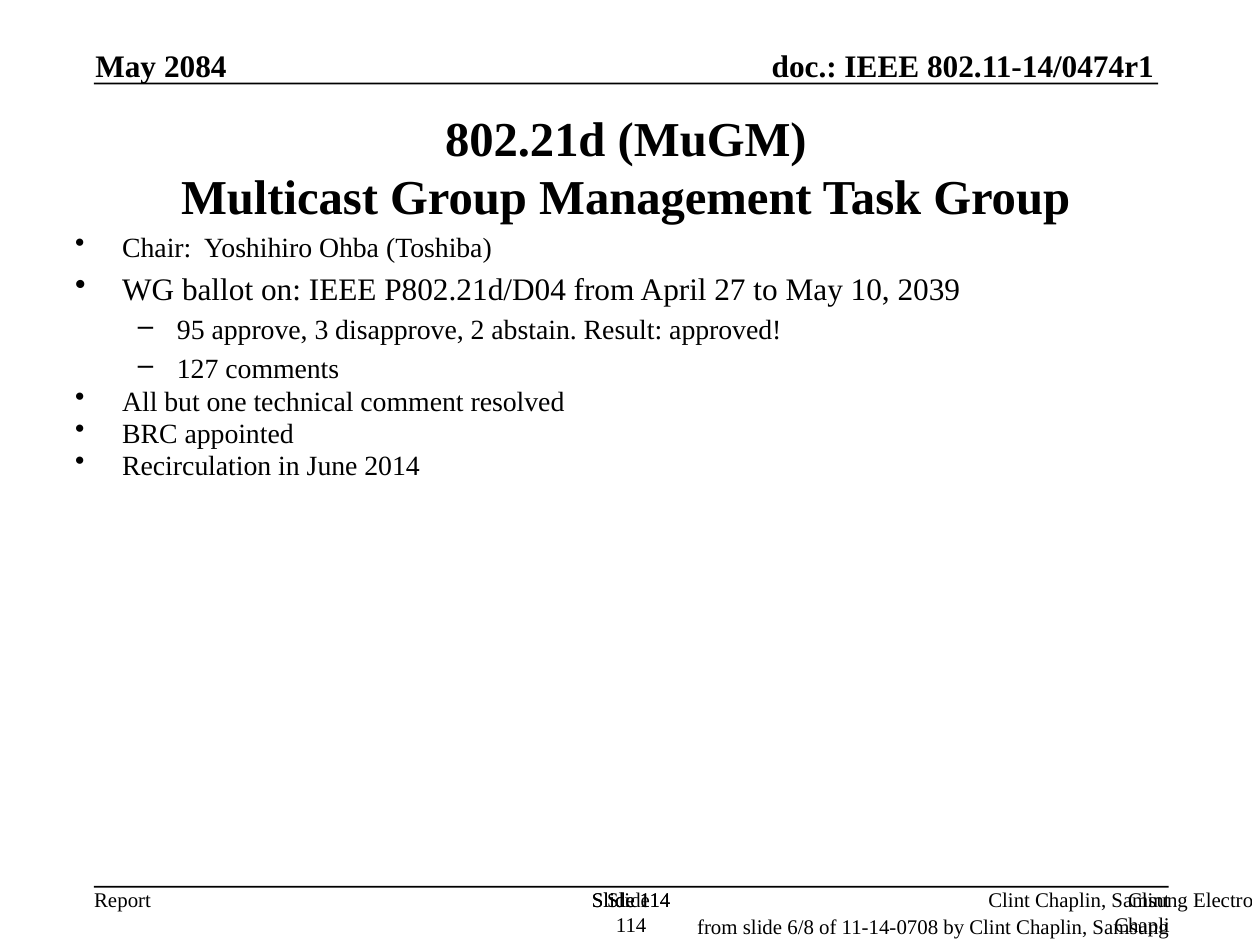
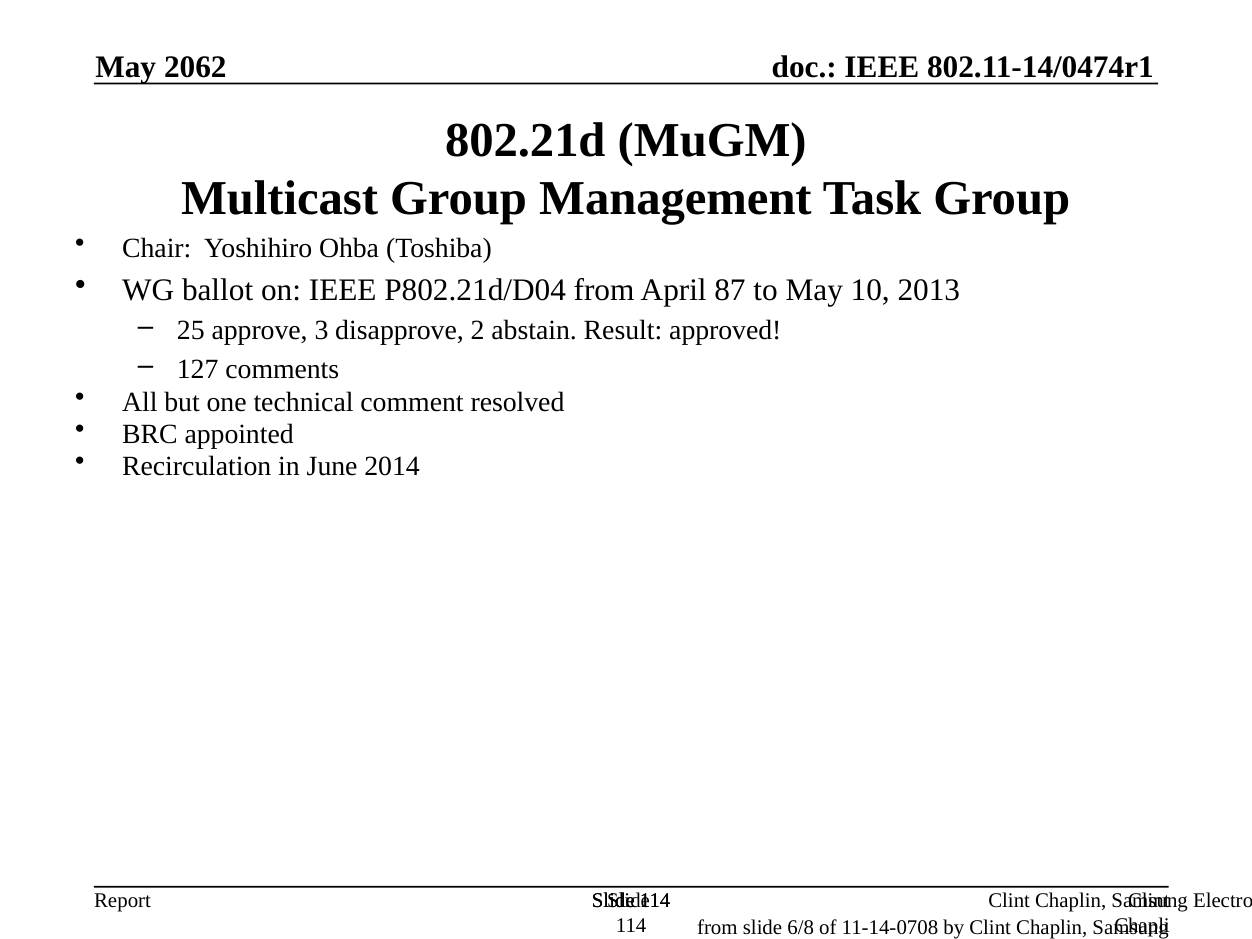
2084: 2084 -> 2062 (195, 67)
27: 27 -> 87 (730, 290)
2039: 2039 -> 2013 (929, 290)
95: 95 -> 25 (191, 331)
